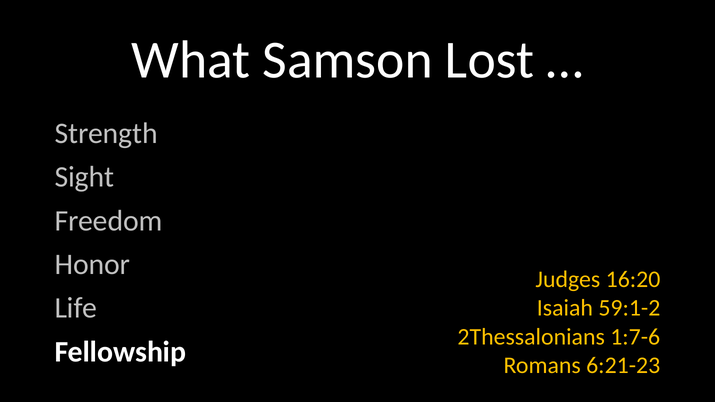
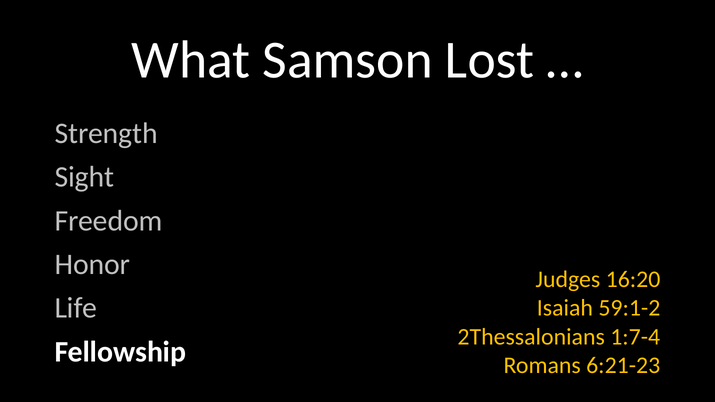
1:7-6: 1:7-6 -> 1:7-4 (635, 337)
